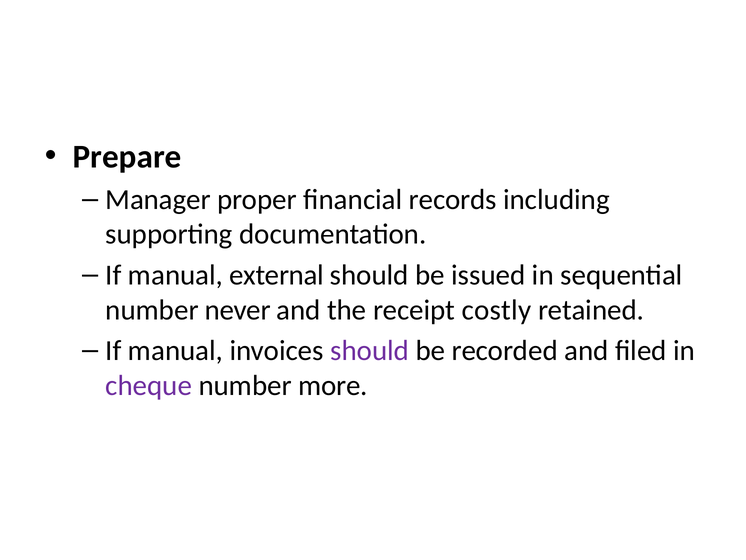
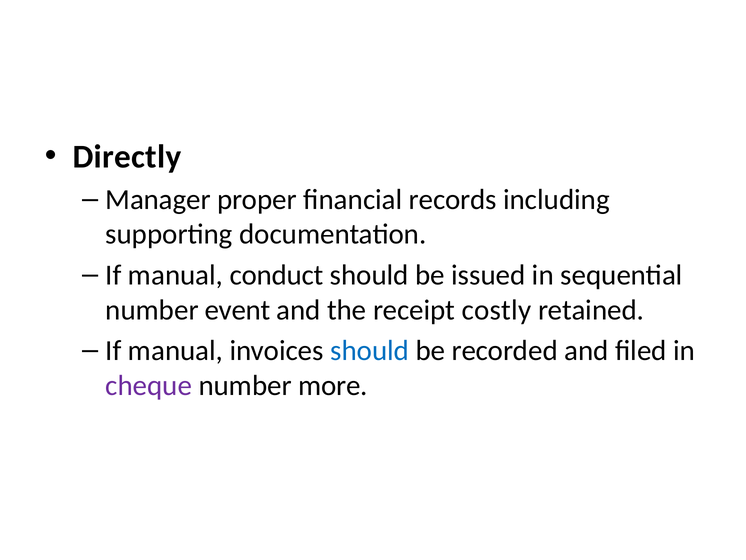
Prepare: Prepare -> Directly (127, 156)
external: external -> conduct (277, 275)
never: never -> event (238, 310)
should colour: purple -> blue (370, 350)
